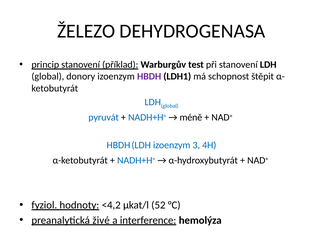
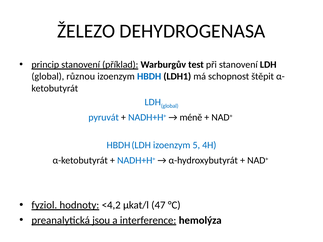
donory: donory -> různou (81, 77)
HBDH colour: purple -> blue (149, 77)
3: 3 -> 5 (196, 145)
52: 52 -> 47 (158, 205)
živé: živé -> jsou (101, 220)
